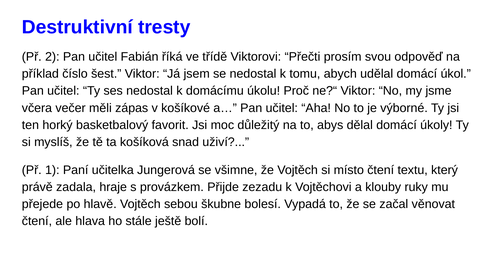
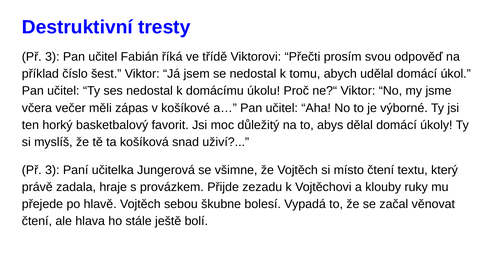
2: 2 -> 3 (52, 57)
1: 1 -> 3 (52, 170)
